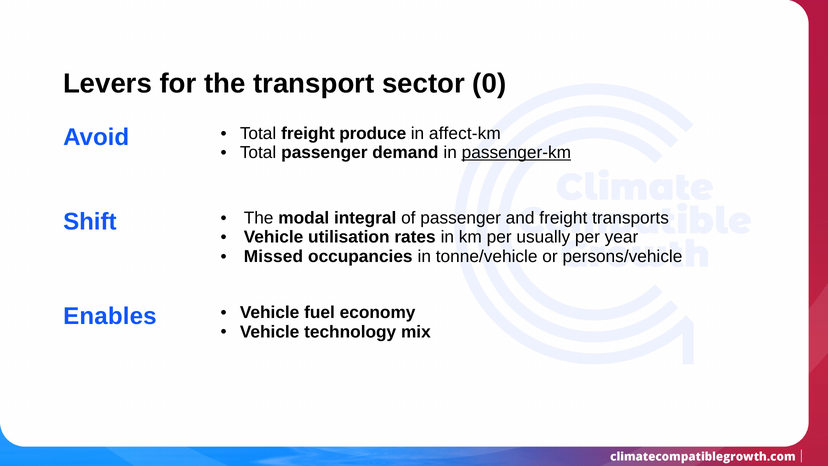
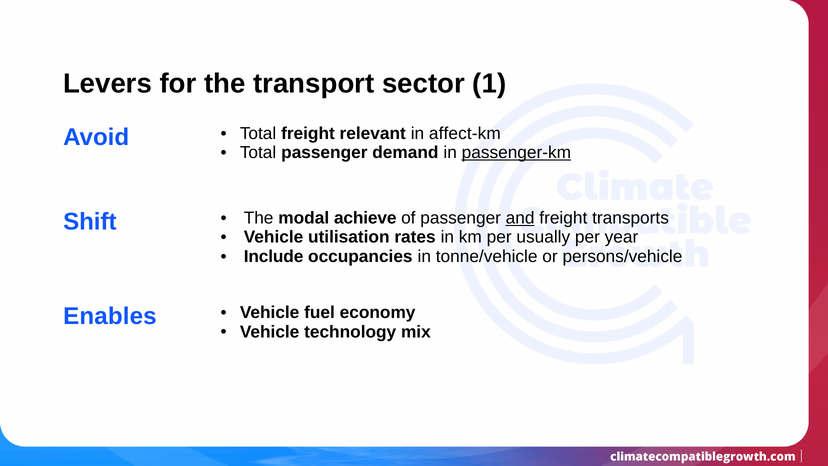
0: 0 -> 1 (489, 84)
produce: produce -> relevant (373, 133)
integral: integral -> achieve (365, 218)
and underline: none -> present (520, 218)
Missed: Missed -> Include (274, 256)
